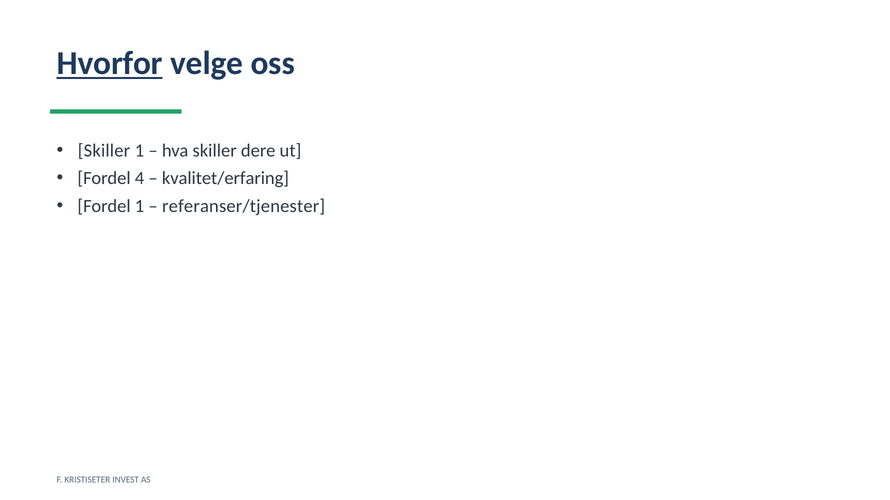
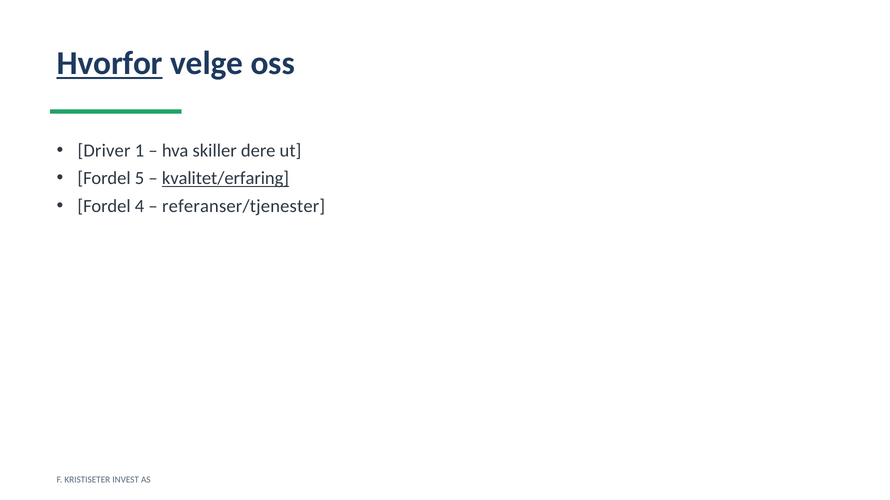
Skiller: Skiller -> Driver (104, 151)
4: 4 -> 5 (140, 179)
kvalitet/erfaring underline: none -> present (225, 179)
Fordel 1: 1 -> 4 (140, 206)
